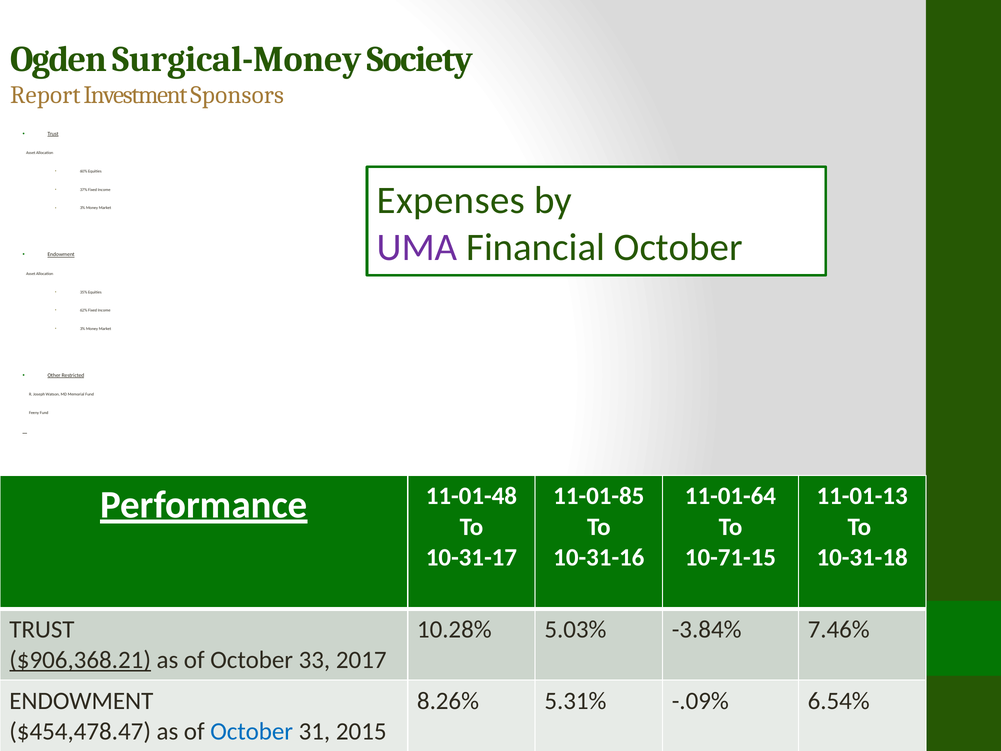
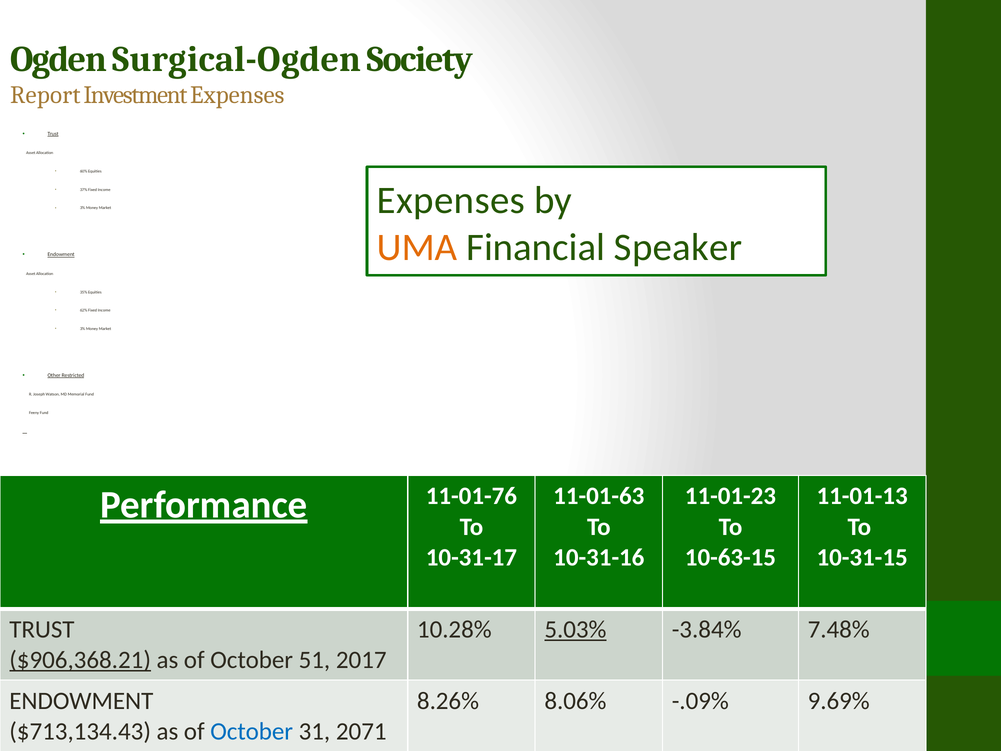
Surgical-Money: Surgical-Money -> Surgical-Ogden (237, 59)
Investment Sponsors: Sponsors -> Expenses (237, 95)
UMA colour: purple -> orange (417, 247)
Financial October: October -> Speaker (678, 247)
11-01-85: 11-01-85 -> 11-01-63 (599, 496)
11-01-64: 11-01-64 -> 11-01-23 (730, 496)
11-01-48: 11-01-48 -> 11-01-76 (471, 496)
10-71-15: 10-71-15 -> 10-63-15 (730, 557)
10-31-18: 10-31-18 -> 10-31-15 (862, 557)
5.03% underline: none -> present (575, 629)
7.46%: 7.46% -> 7.48% (839, 629)
33: 33 -> 51 (314, 660)
5.31%: 5.31% -> 8.06% (575, 701)
6.54%: 6.54% -> 9.69% (839, 701)
$454,478.47: $454,478.47 -> $713,134.43 (80, 731)
2015: 2015 -> 2071 (361, 731)
